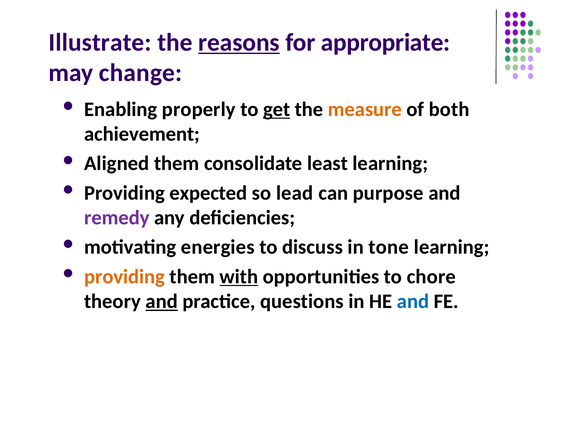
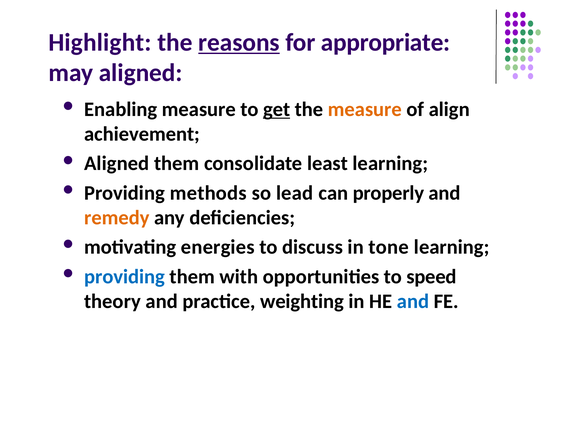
Illustrate: Illustrate -> Highlight (100, 42)
may change: change -> aligned (141, 73)
Enabling properly: properly -> measure (199, 109)
both: both -> align (449, 109)
expected: expected -> methods (208, 193)
purpose: purpose -> properly (388, 193)
remedy colour: purple -> orange (117, 217)
providing colour: orange -> blue (125, 276)
with underline: present -> none (239, 276)
chore: chore -> speed (432, 276)
and underline: present -> none (162, 301)
questions: questions -> weighting (302, 301)
